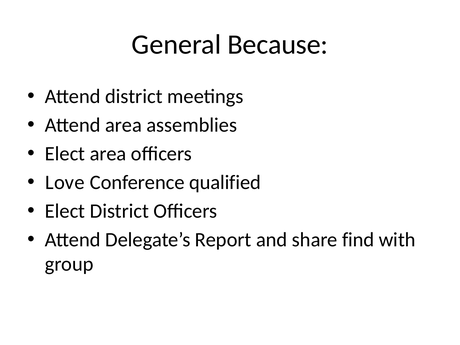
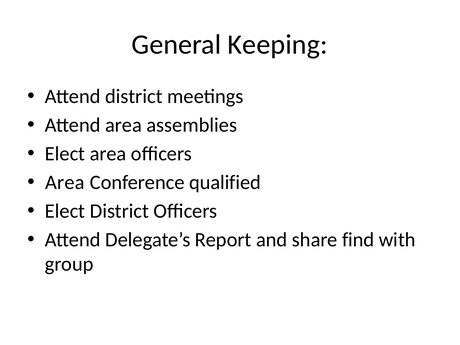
Because: Because -> Keeping (278, 45)
Love: Love -> Area (65, 182)
